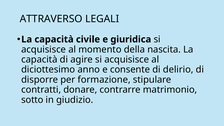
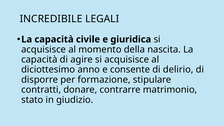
ATTRAVERSO: ATTRAVERSO -> INCREDIBILE (51, 19)
sotto: sotto -> stato (32, 100)
